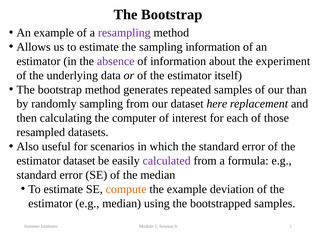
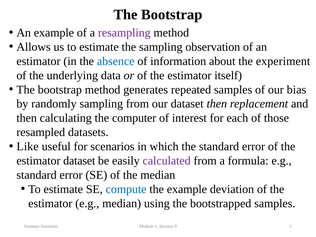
sampling information: information -> observation (213, 47)
absence colour: purple -> blue (116, 61)
than: than -> bias (297, 90)
dataset here: here -> then (217, 104)
Also: Also -> Like (28, 146)
compute colour: orange -> blue (126, 189)
